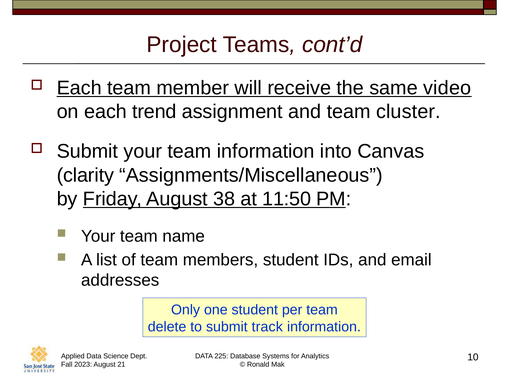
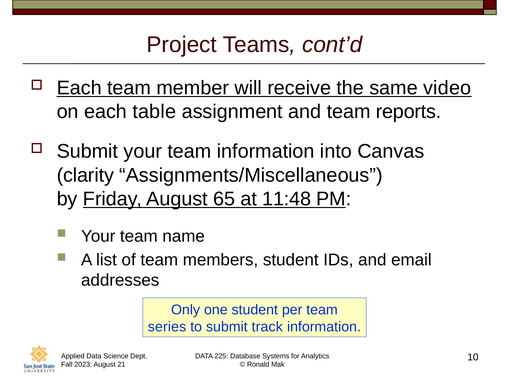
trend: trend -> table (154, 112)
cluster: cluster -> reports (409, 112)
38: 38 -> 65 (224, 199)
11:50: 11:50 -> 11:48 (287, 199)
delete: delete -> series (167, 327)
